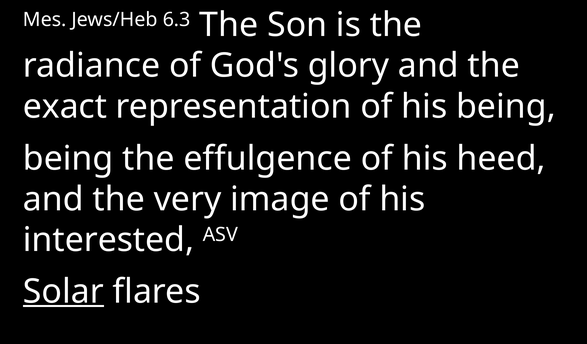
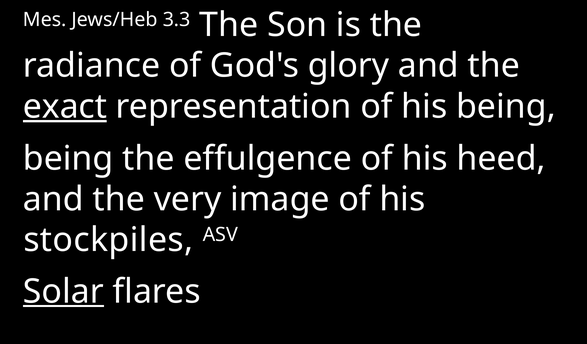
6.3: 6.3 -> 3.3 (177, 20)
exact underline: none -> present (65, 107)
interested: interested -> stockpiles (108, 240)
